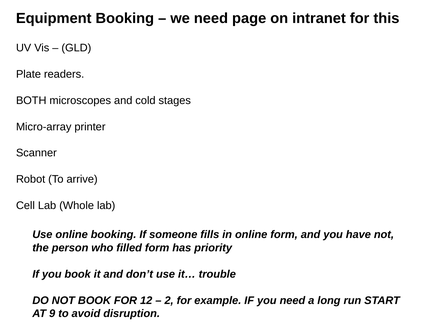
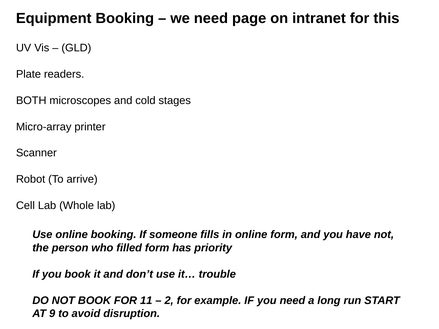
12: 12 -> 11 (146, 301)
